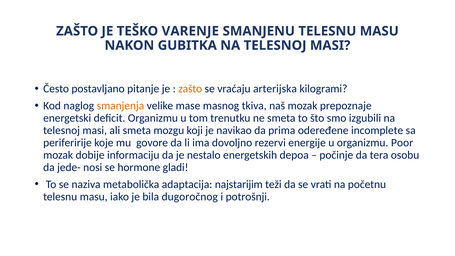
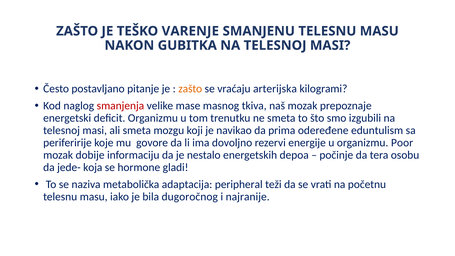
smanjenja colour: orange -> red (120, 106)
incomplete: incomplete -> eduntulism (377, 130)
nosi: nosi -> koja (93, 167)
najstarijim: najstarijim -> peripheral (239, 184)
potrošnji: potrošnji -> najranije (248, 197)
